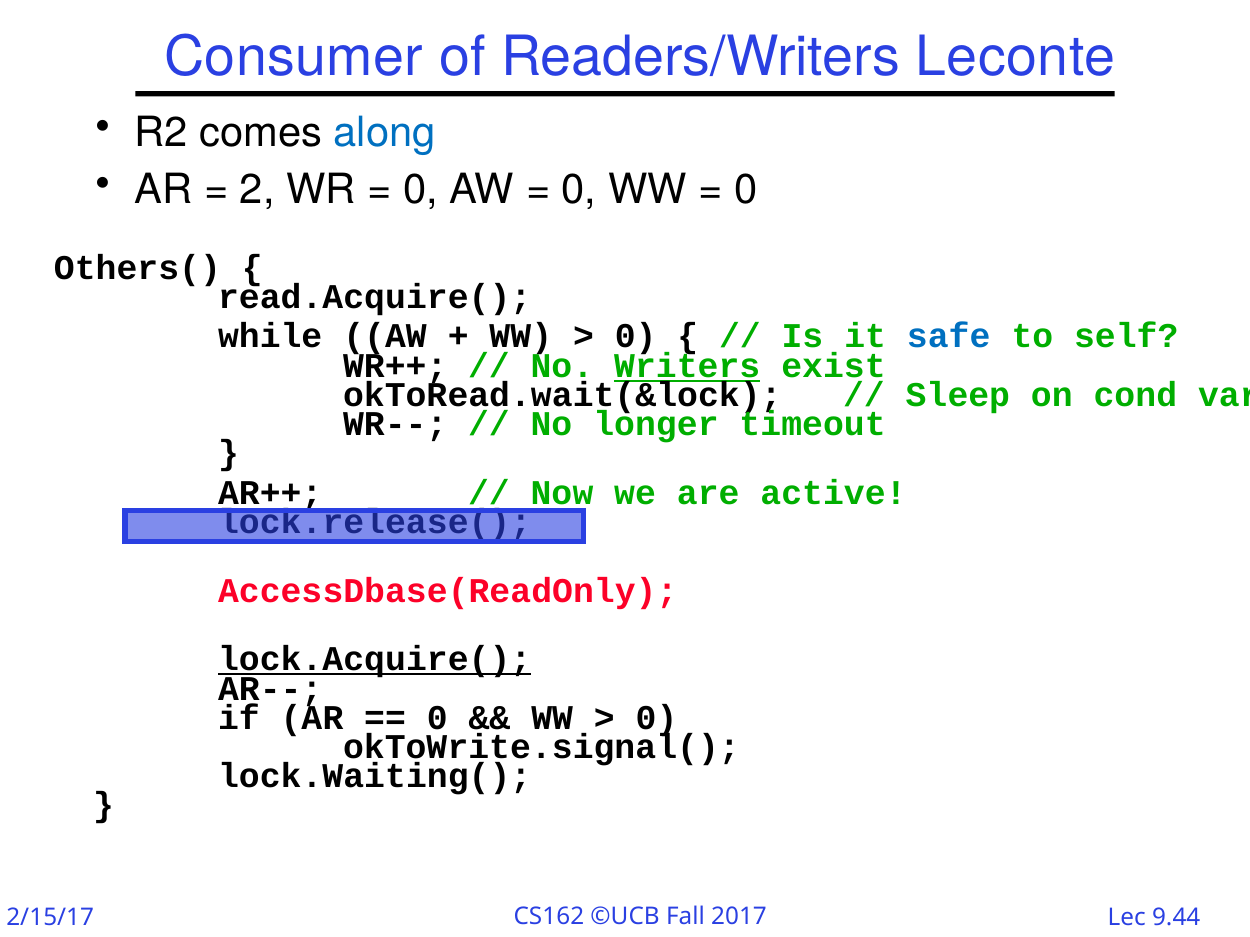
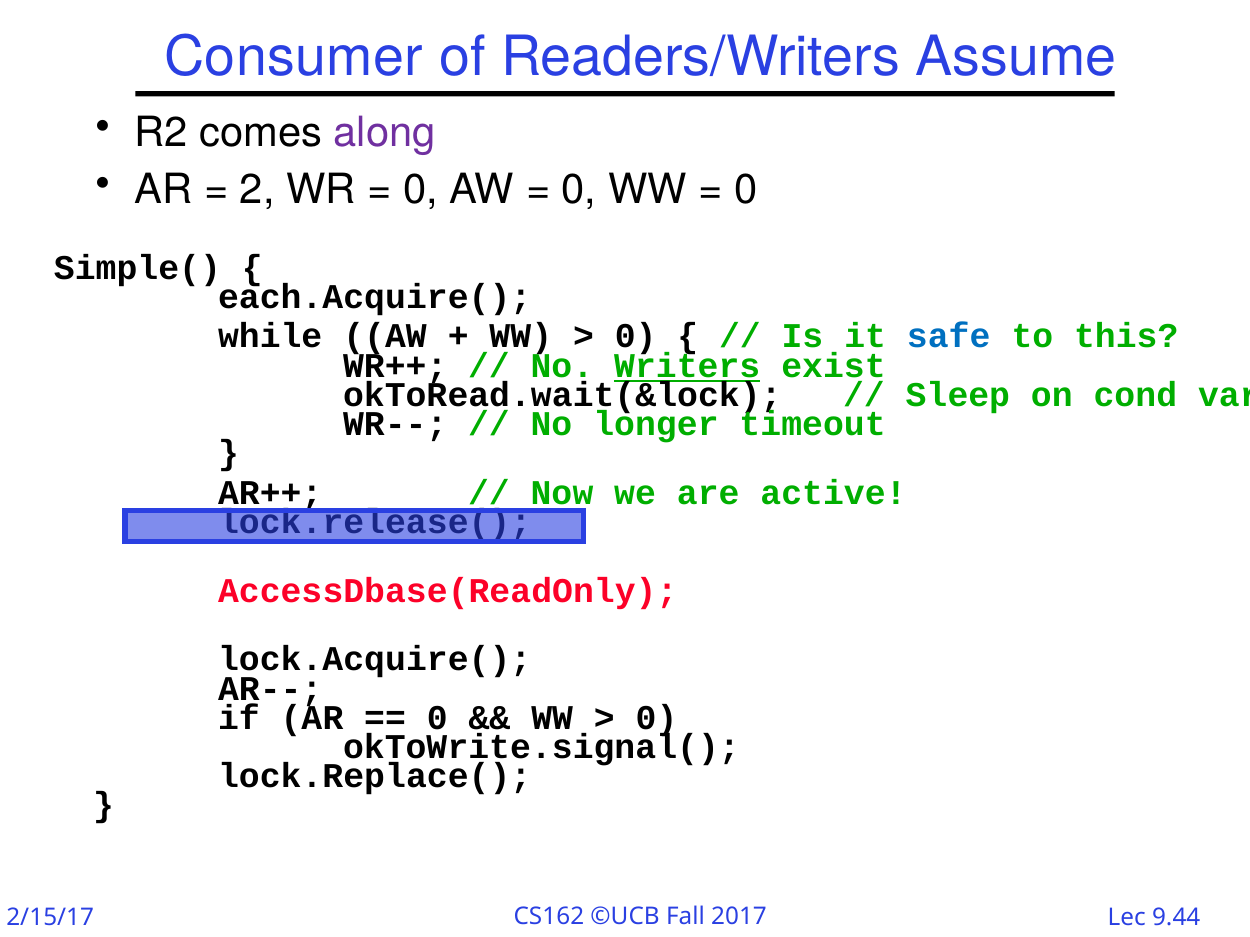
Leconte: Leconte -> Assume (1016, 57)
along colour: blue -> purple (385, 133)
Others(: Others( -> Simple( (137, 268)
read.Acquire(: read.Acquire( -> each.Acquire( (375, 297)
self: self -> this (1126, 337)
lock.Acquire( underline: present -> none (375, 660)
lock.Waiting(: lock.Waiting( -> lock.Replace( (375, 777)
